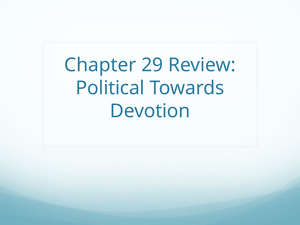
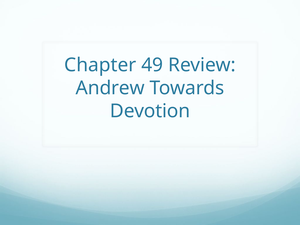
29: 29 -> 49 (152, 65)
Political: Political -> Andrew (110, 88)
